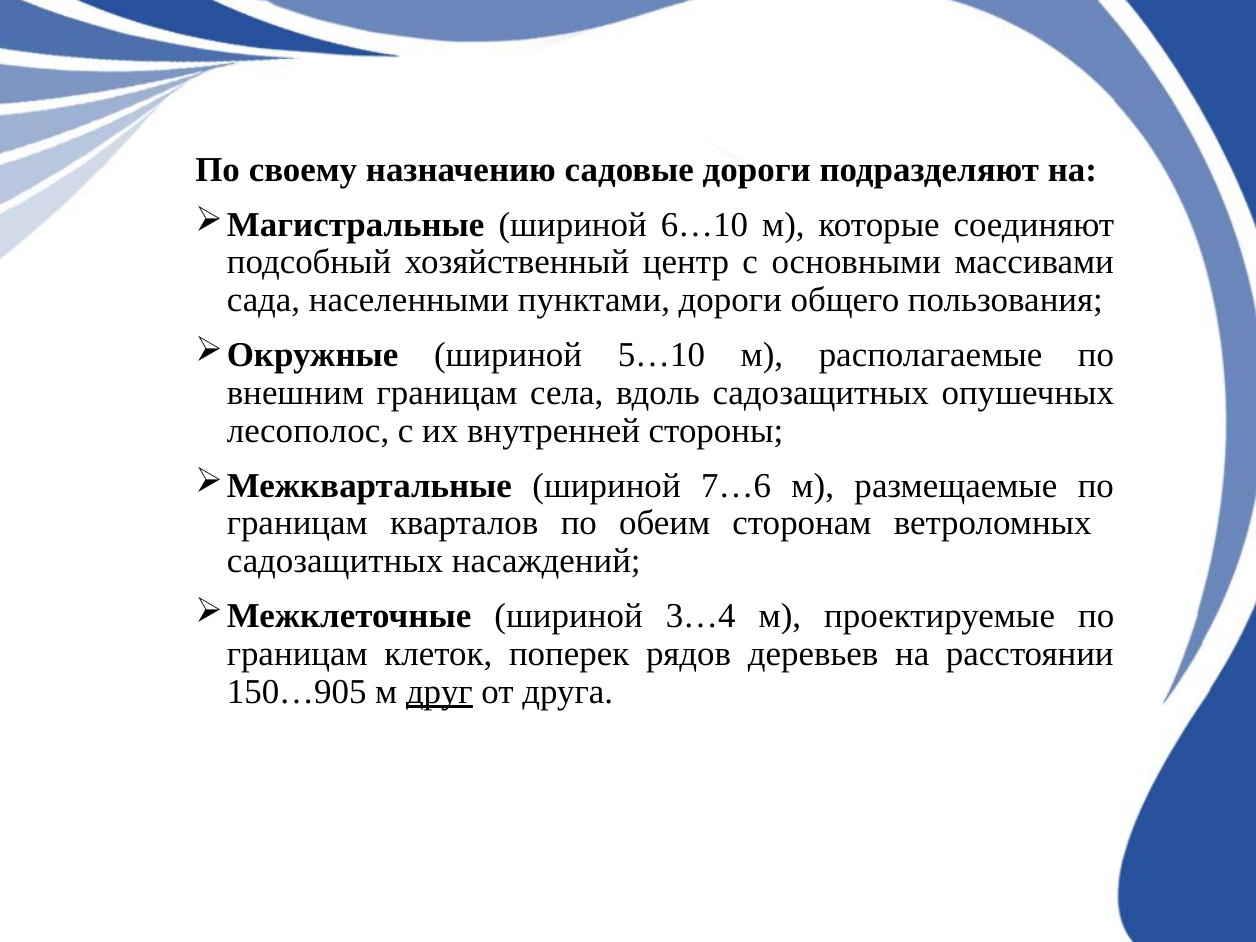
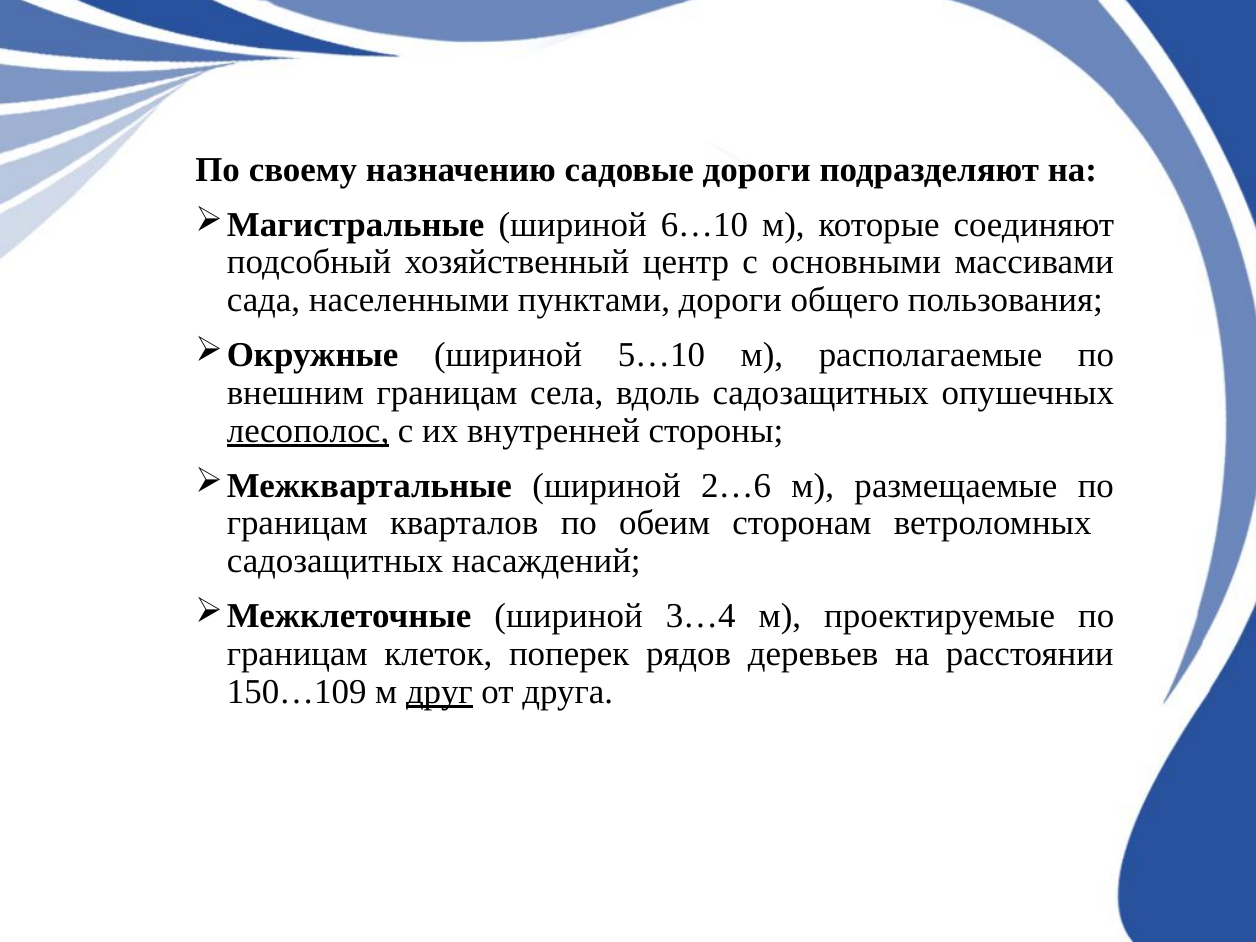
лесополос underline: none -> present (308, 431)
7…6: 7…6 -> 2…6 (736, 486)
150…905: 150…905 -> 150…109 (297, 691)
